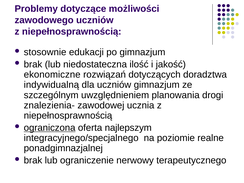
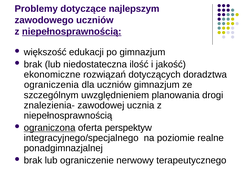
możliwości: możliwości -> najlepszym (134, 9)
niepełnosprawnością underline: none -> present (72, 32)
stosownie: stosownie -> większość (45, 52)
indywidualną: indywidualną -> ograniczenia (51, 85)
najlepszym: najlepszym -> perspektyw (128, 128)
